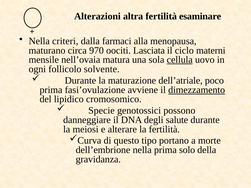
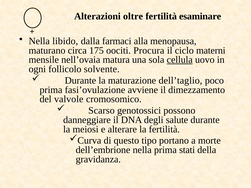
altra: altra -> oltre (133, 16)
criteri: criteri -> libido (65, 41)
970: 970 -> 175 (96, 50)
Lasciata: Lasciata -> Procura (149, 50)
dell’atriale: dell’atriale -> dell’taglio (180, 81)
dimezzamento underline: present -> none (197, 90)
lipidico: lipidico -> valvole (69, 99)
Specie: Specie -> Scarso (101, 111)
solo: solo -> stati (187, 150)
